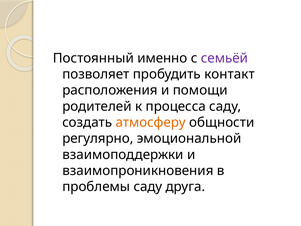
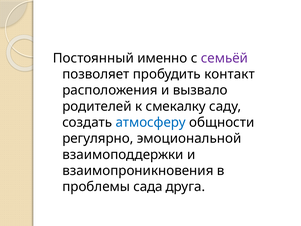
помощи: помощи -> вызвало (200, 90)
процесса: процесса -> смекалку (176, 106)
атмосферу colour: orange -> blue (151, 122)
проблемы саду: саду -> сада (148, 187)
